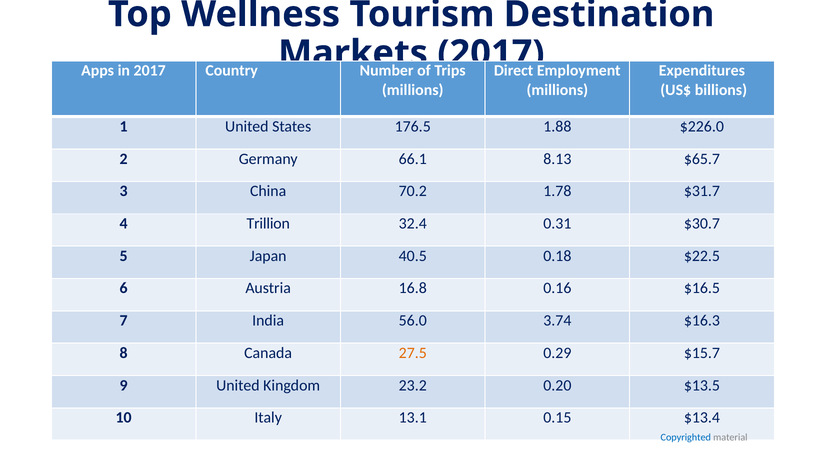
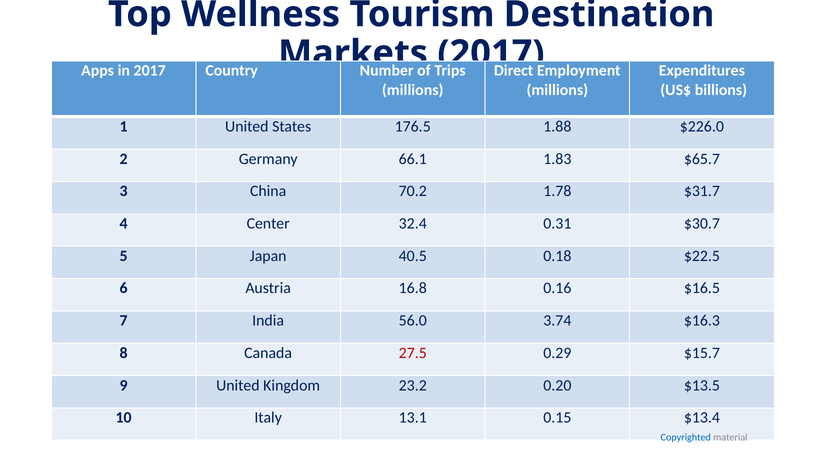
8.13: 8.13 -> 1.83 (557, 159)
Trillion: Trillion -> Center (268, 224)
27.5 colour: orange -> red (413, 353)
